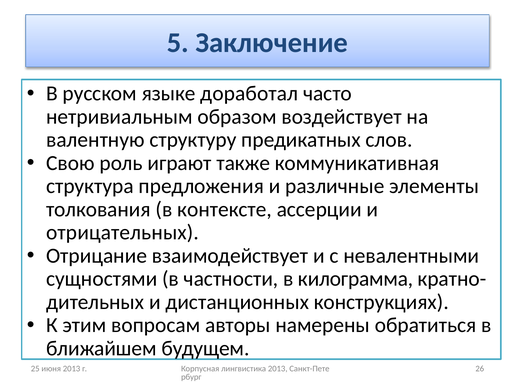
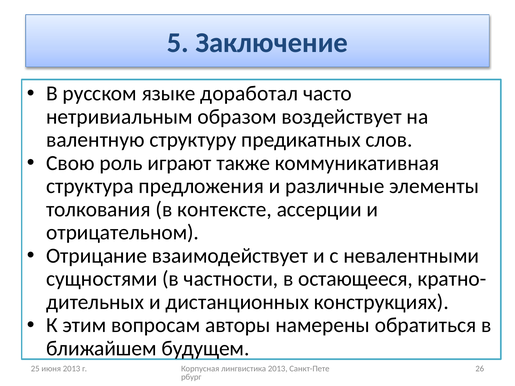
отрицательных: отрицательных -> отрицательном (123, 233)
килограмма: килограмма -> остающееся (356, 279)
